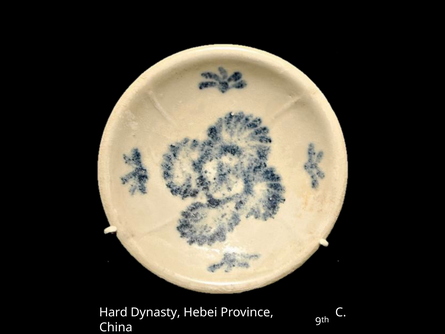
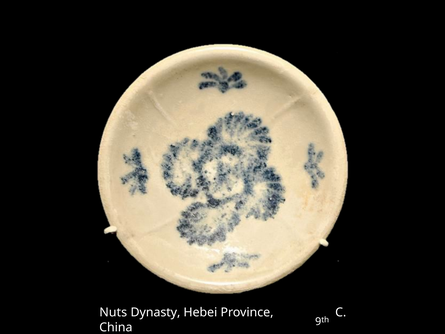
Hard: Hard -> Nuts (113, 312)
